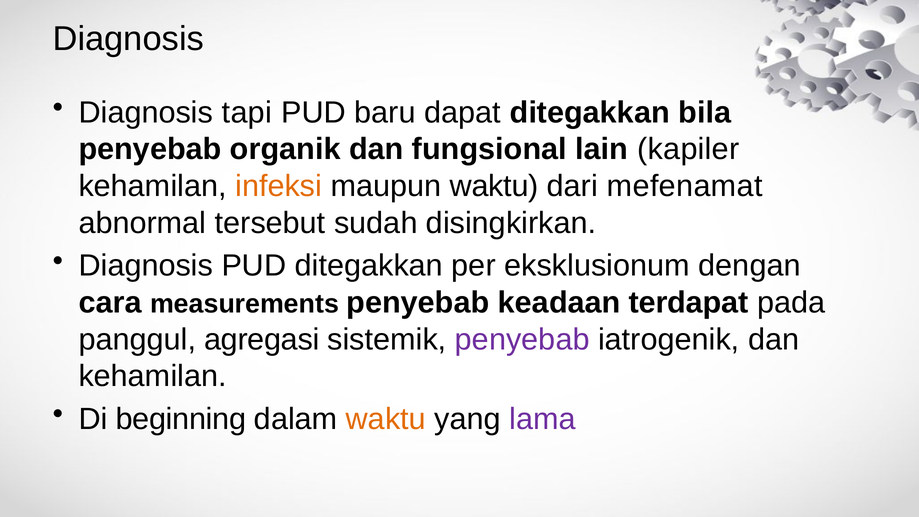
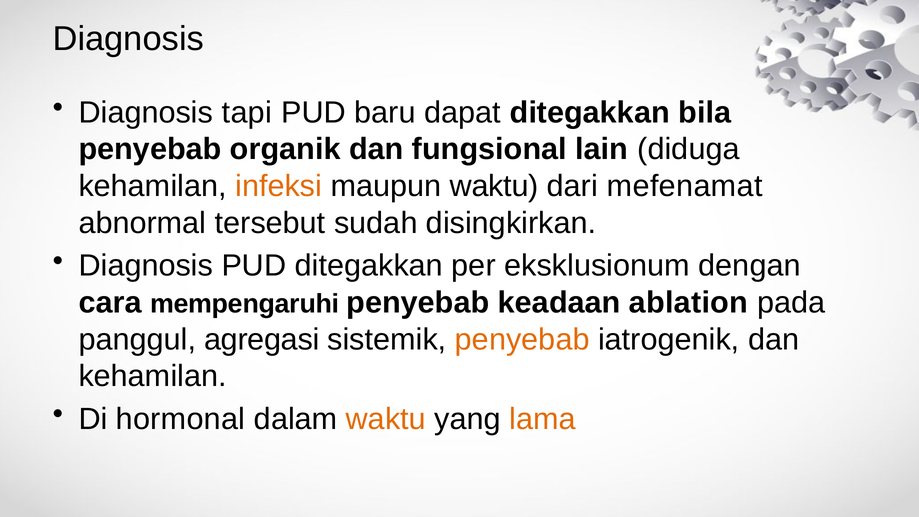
kapiler: kapiler -> diduga (689, 149)
measurements: measurements -> mempengaruhi (245, 304)
terdapat: terdapat -> ablation (688, 303)
penyebab colour: purple -> orange (522, 339)
beginning: beginning -> hormonal (181, 419)
lama colour: purple -> orange (543, 419)
